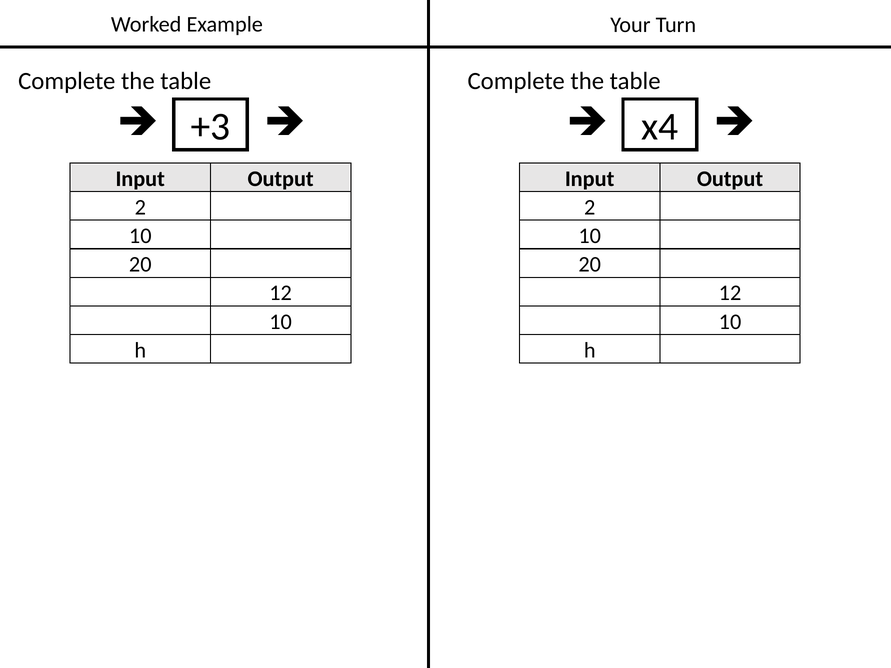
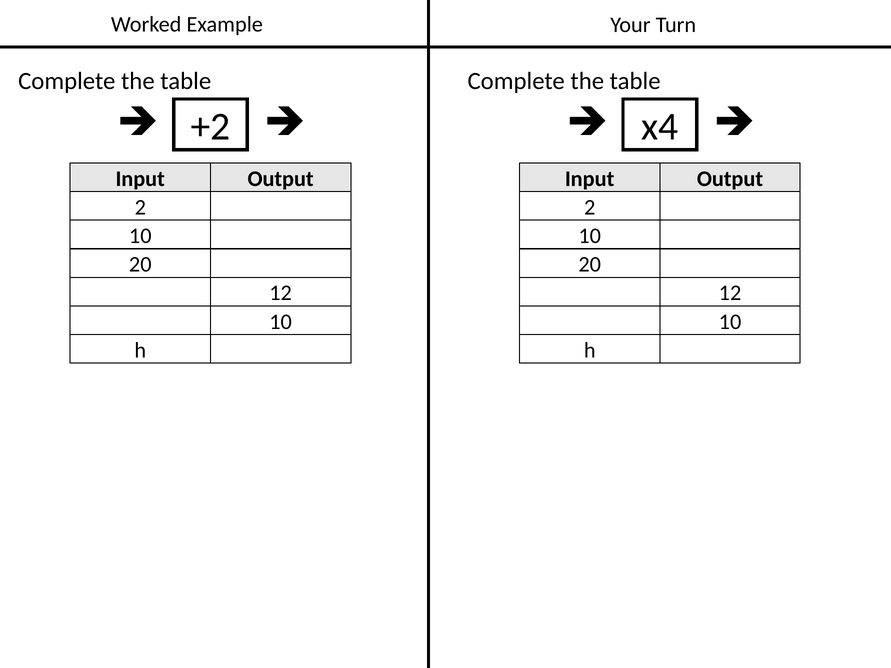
+3: +3 -> +2 (210, 127)
